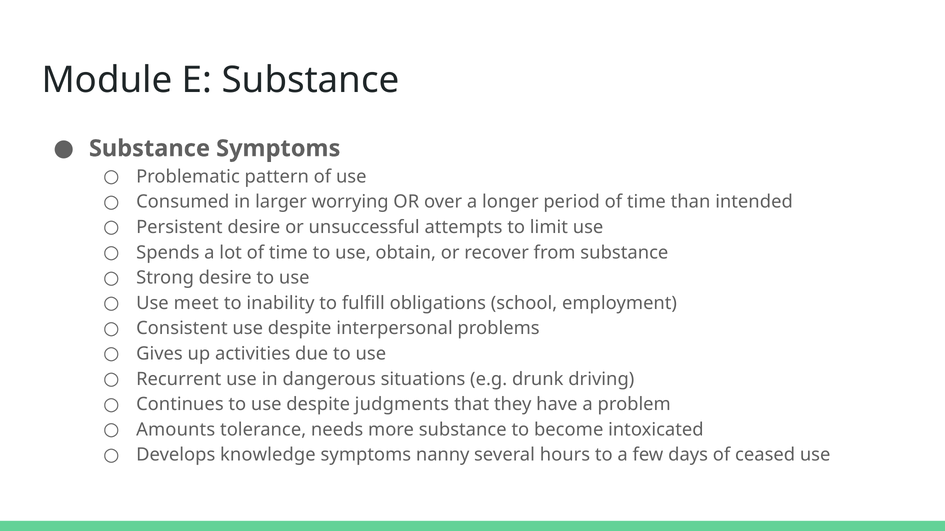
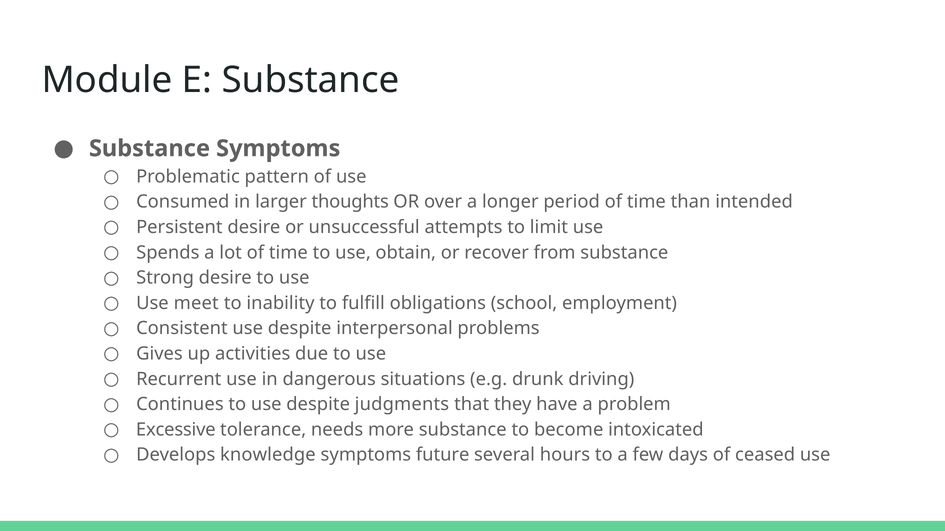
worrying: worrying -> thoughts (350, 202)
Amounts: Amounts -> Excessive (176, 430)
nanny: nanny -> future (443, 455)
